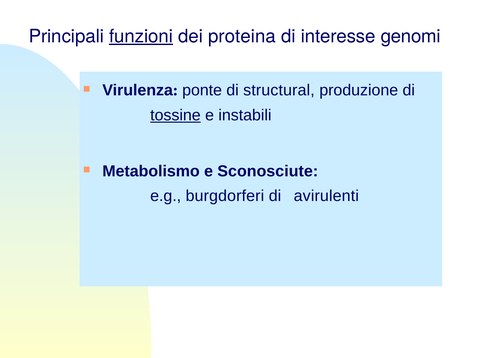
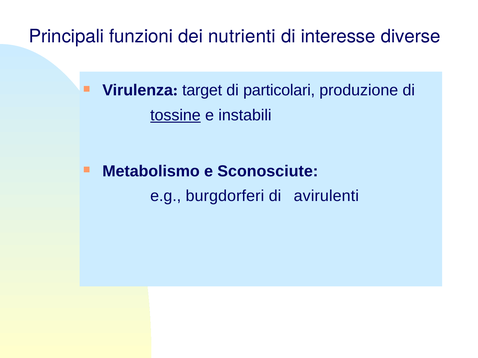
funzioni underline: present -> none (141, 36)
proteina: proteina -> nutrienti (242, 36)
genomi: genomi -> diverse (411, 36)
ponte: ponte -> target (202, 91)
structural: structural -> particolari (279, 91)
